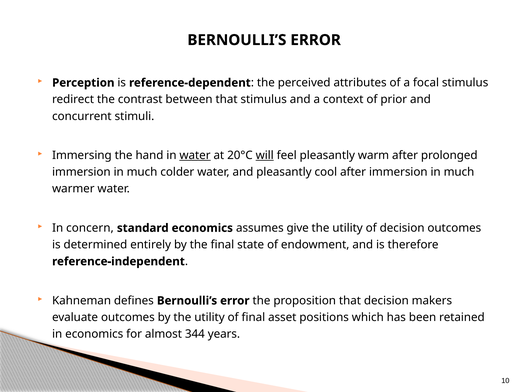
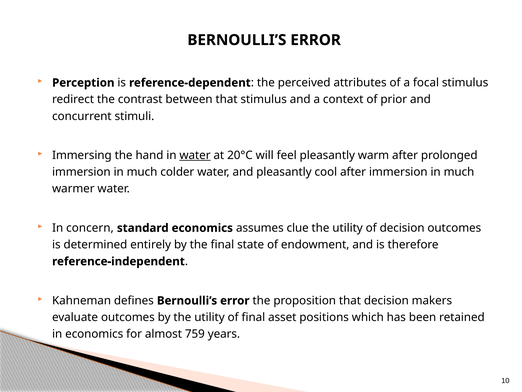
will underline: present -> none (265, 155)
give: give -> clue (298, 228)
344: 344 -> 759 (195, 334)
